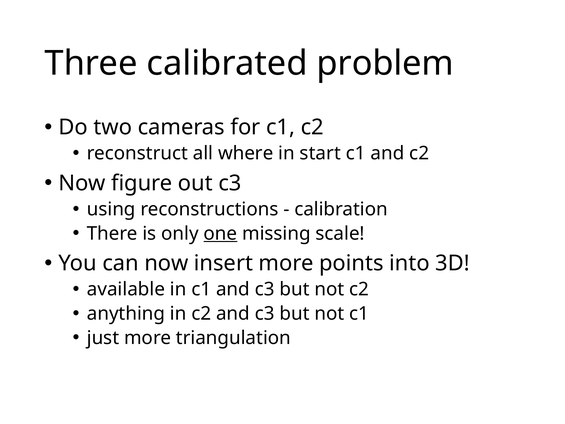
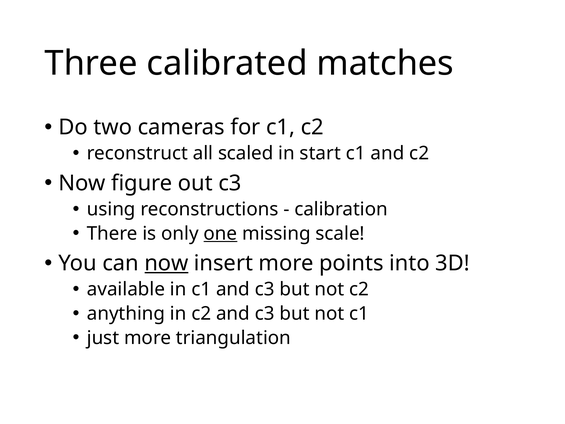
problem: problem -> matches (385, 63)
where: where -> scaled (246, 153)
now underline: none -> present (166, 263)
